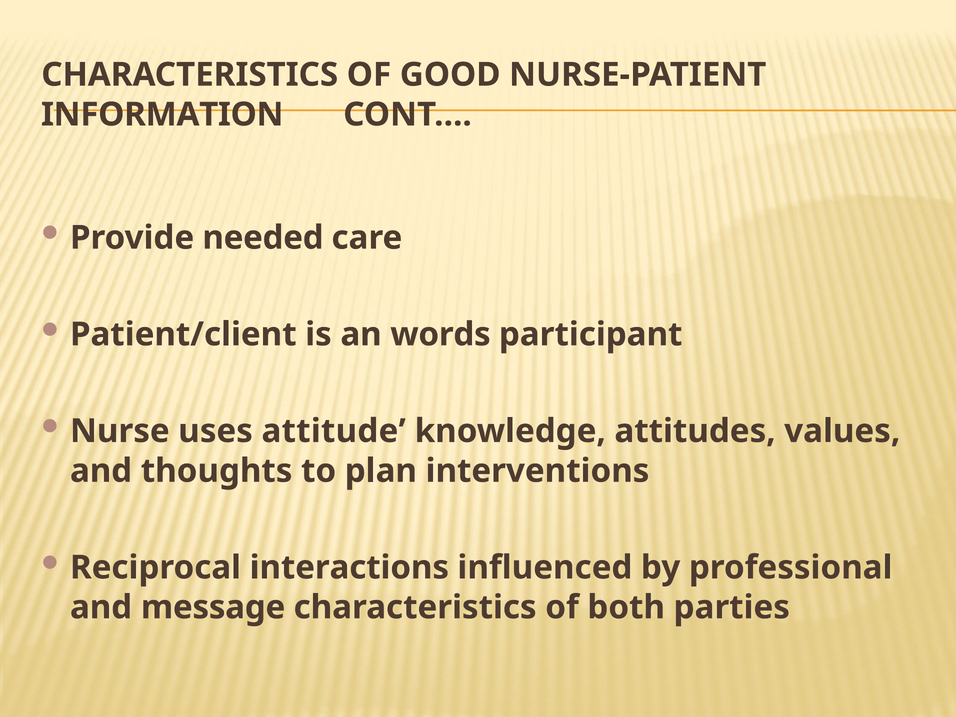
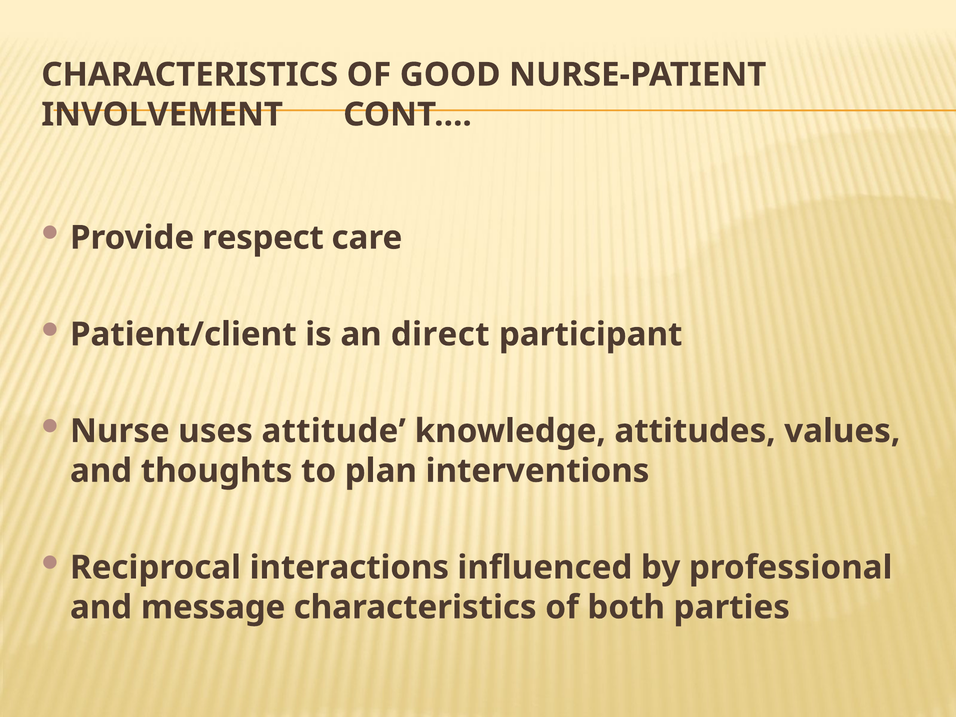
INFORMATION: INFORMATION -> INVOLVEMENT (162, 115)
needed: needed -> respect (263, 238)
words: words -> direct (440, 334)
